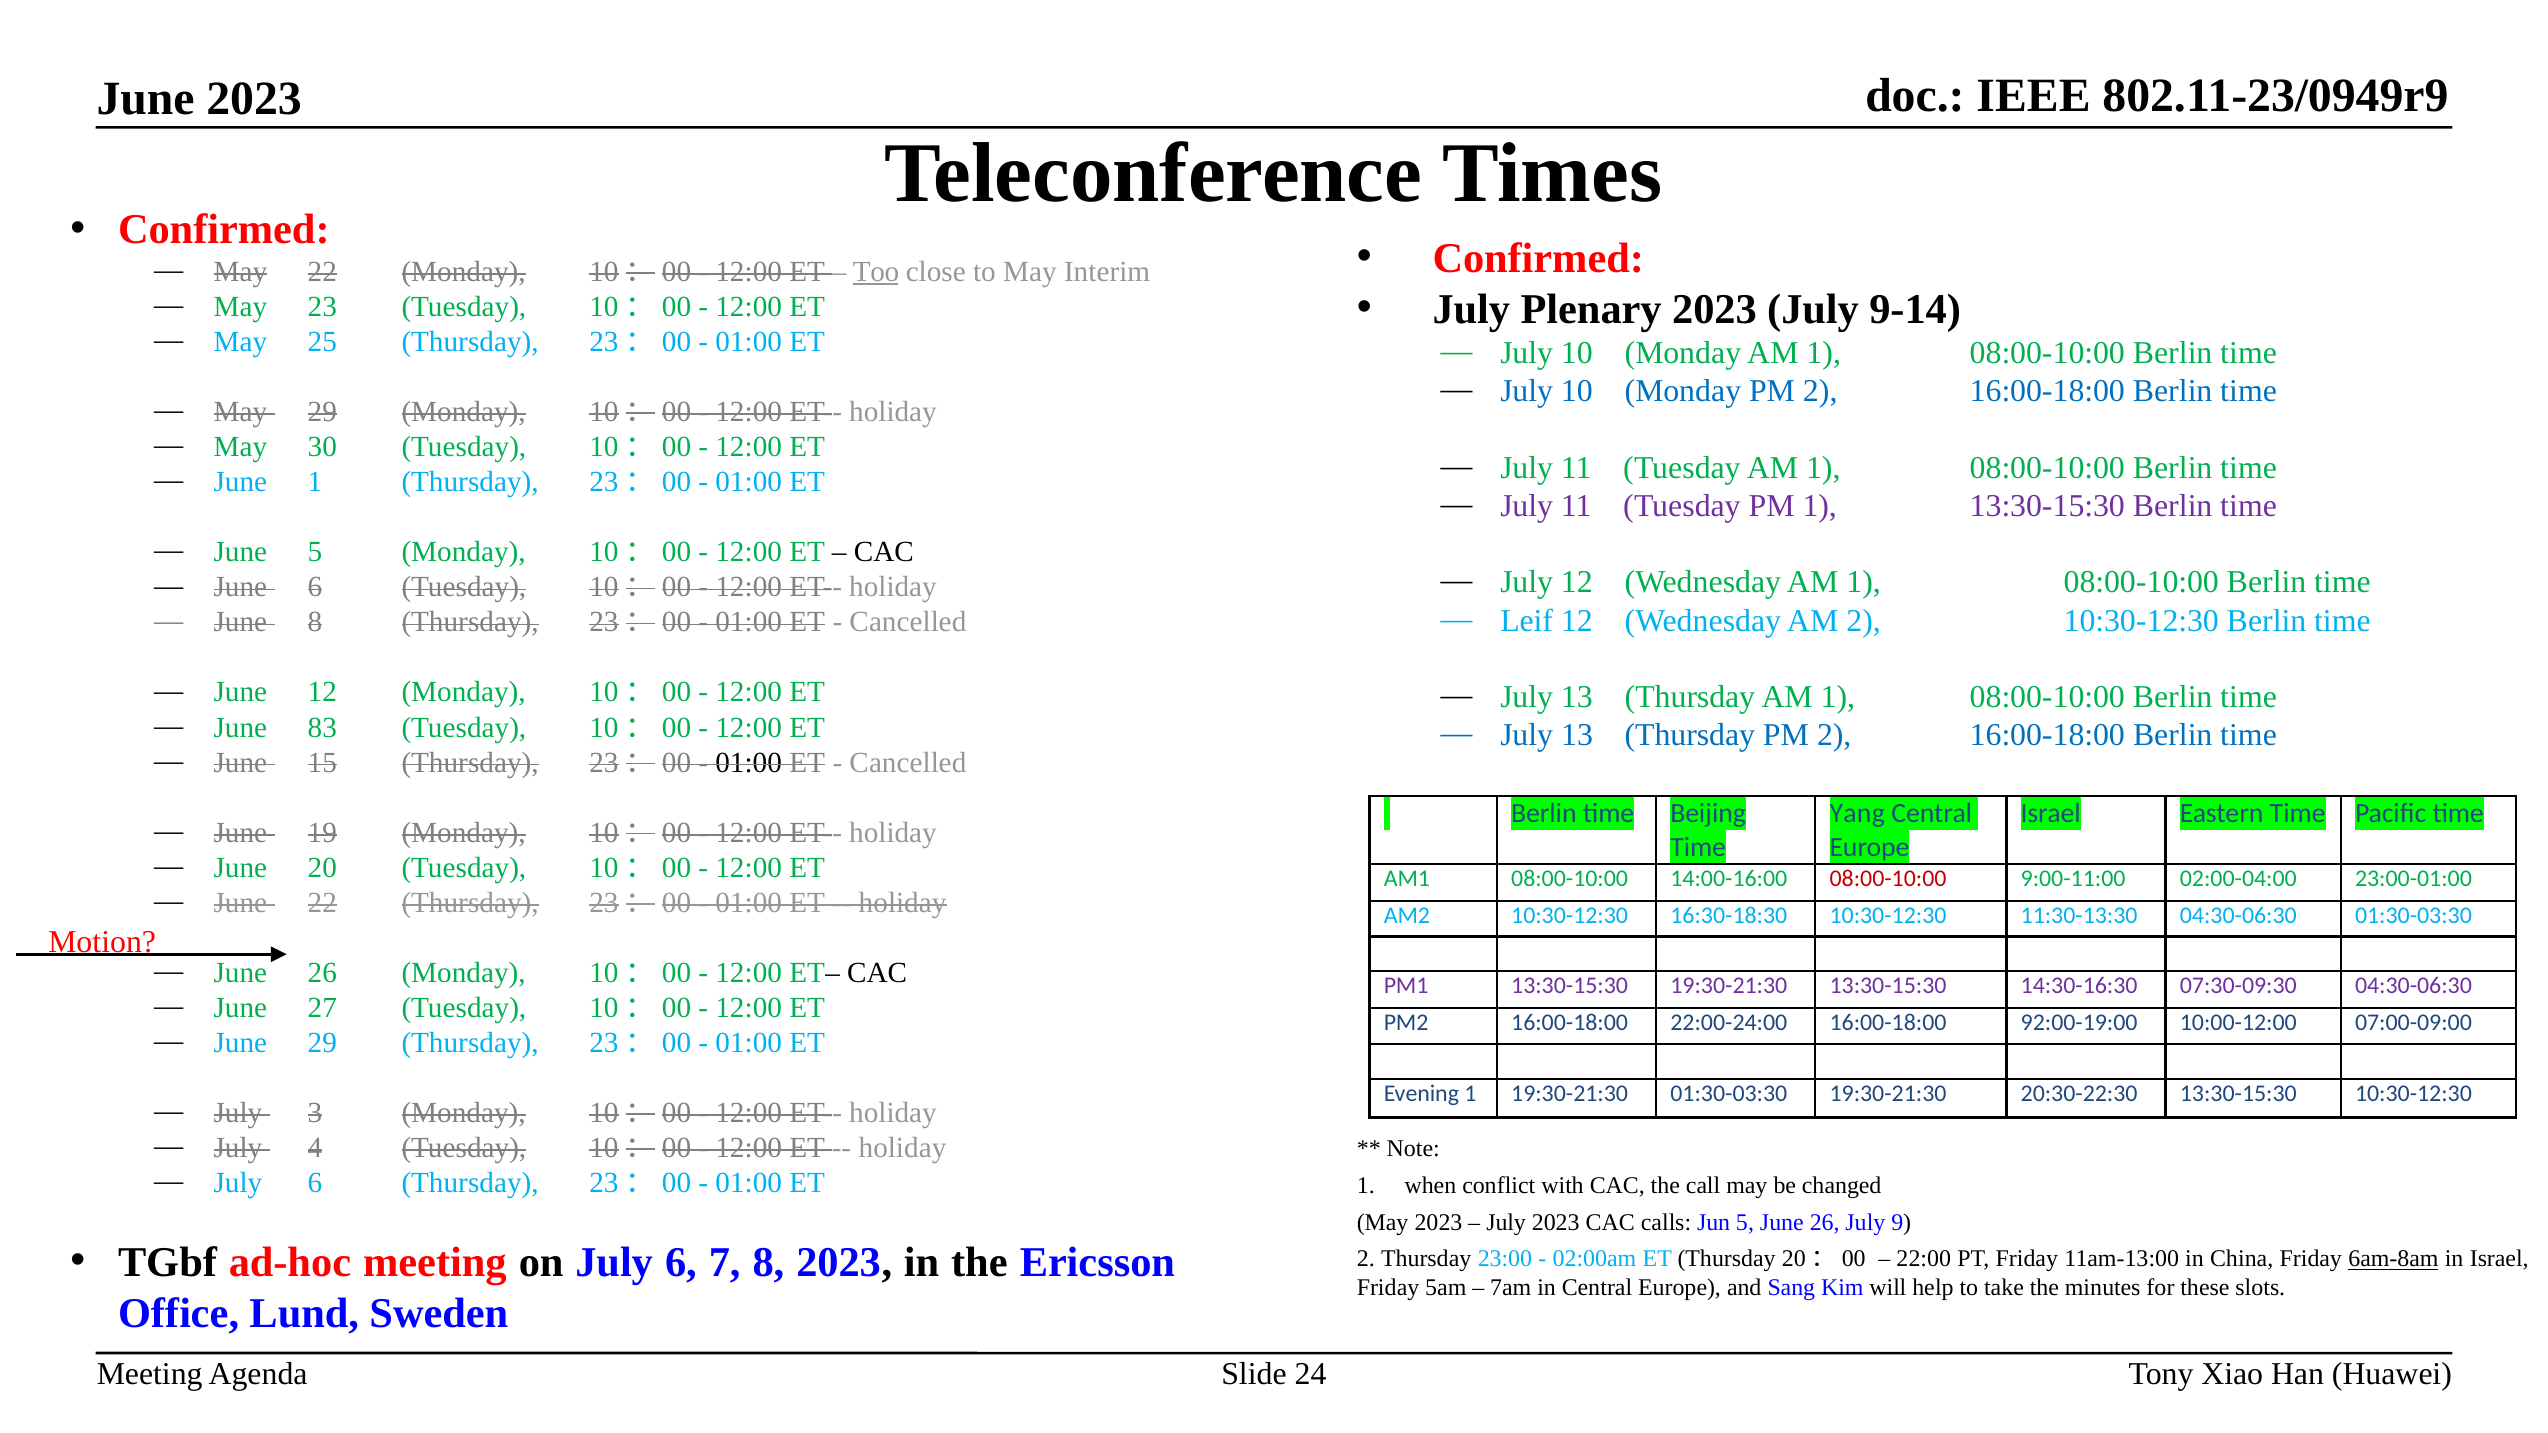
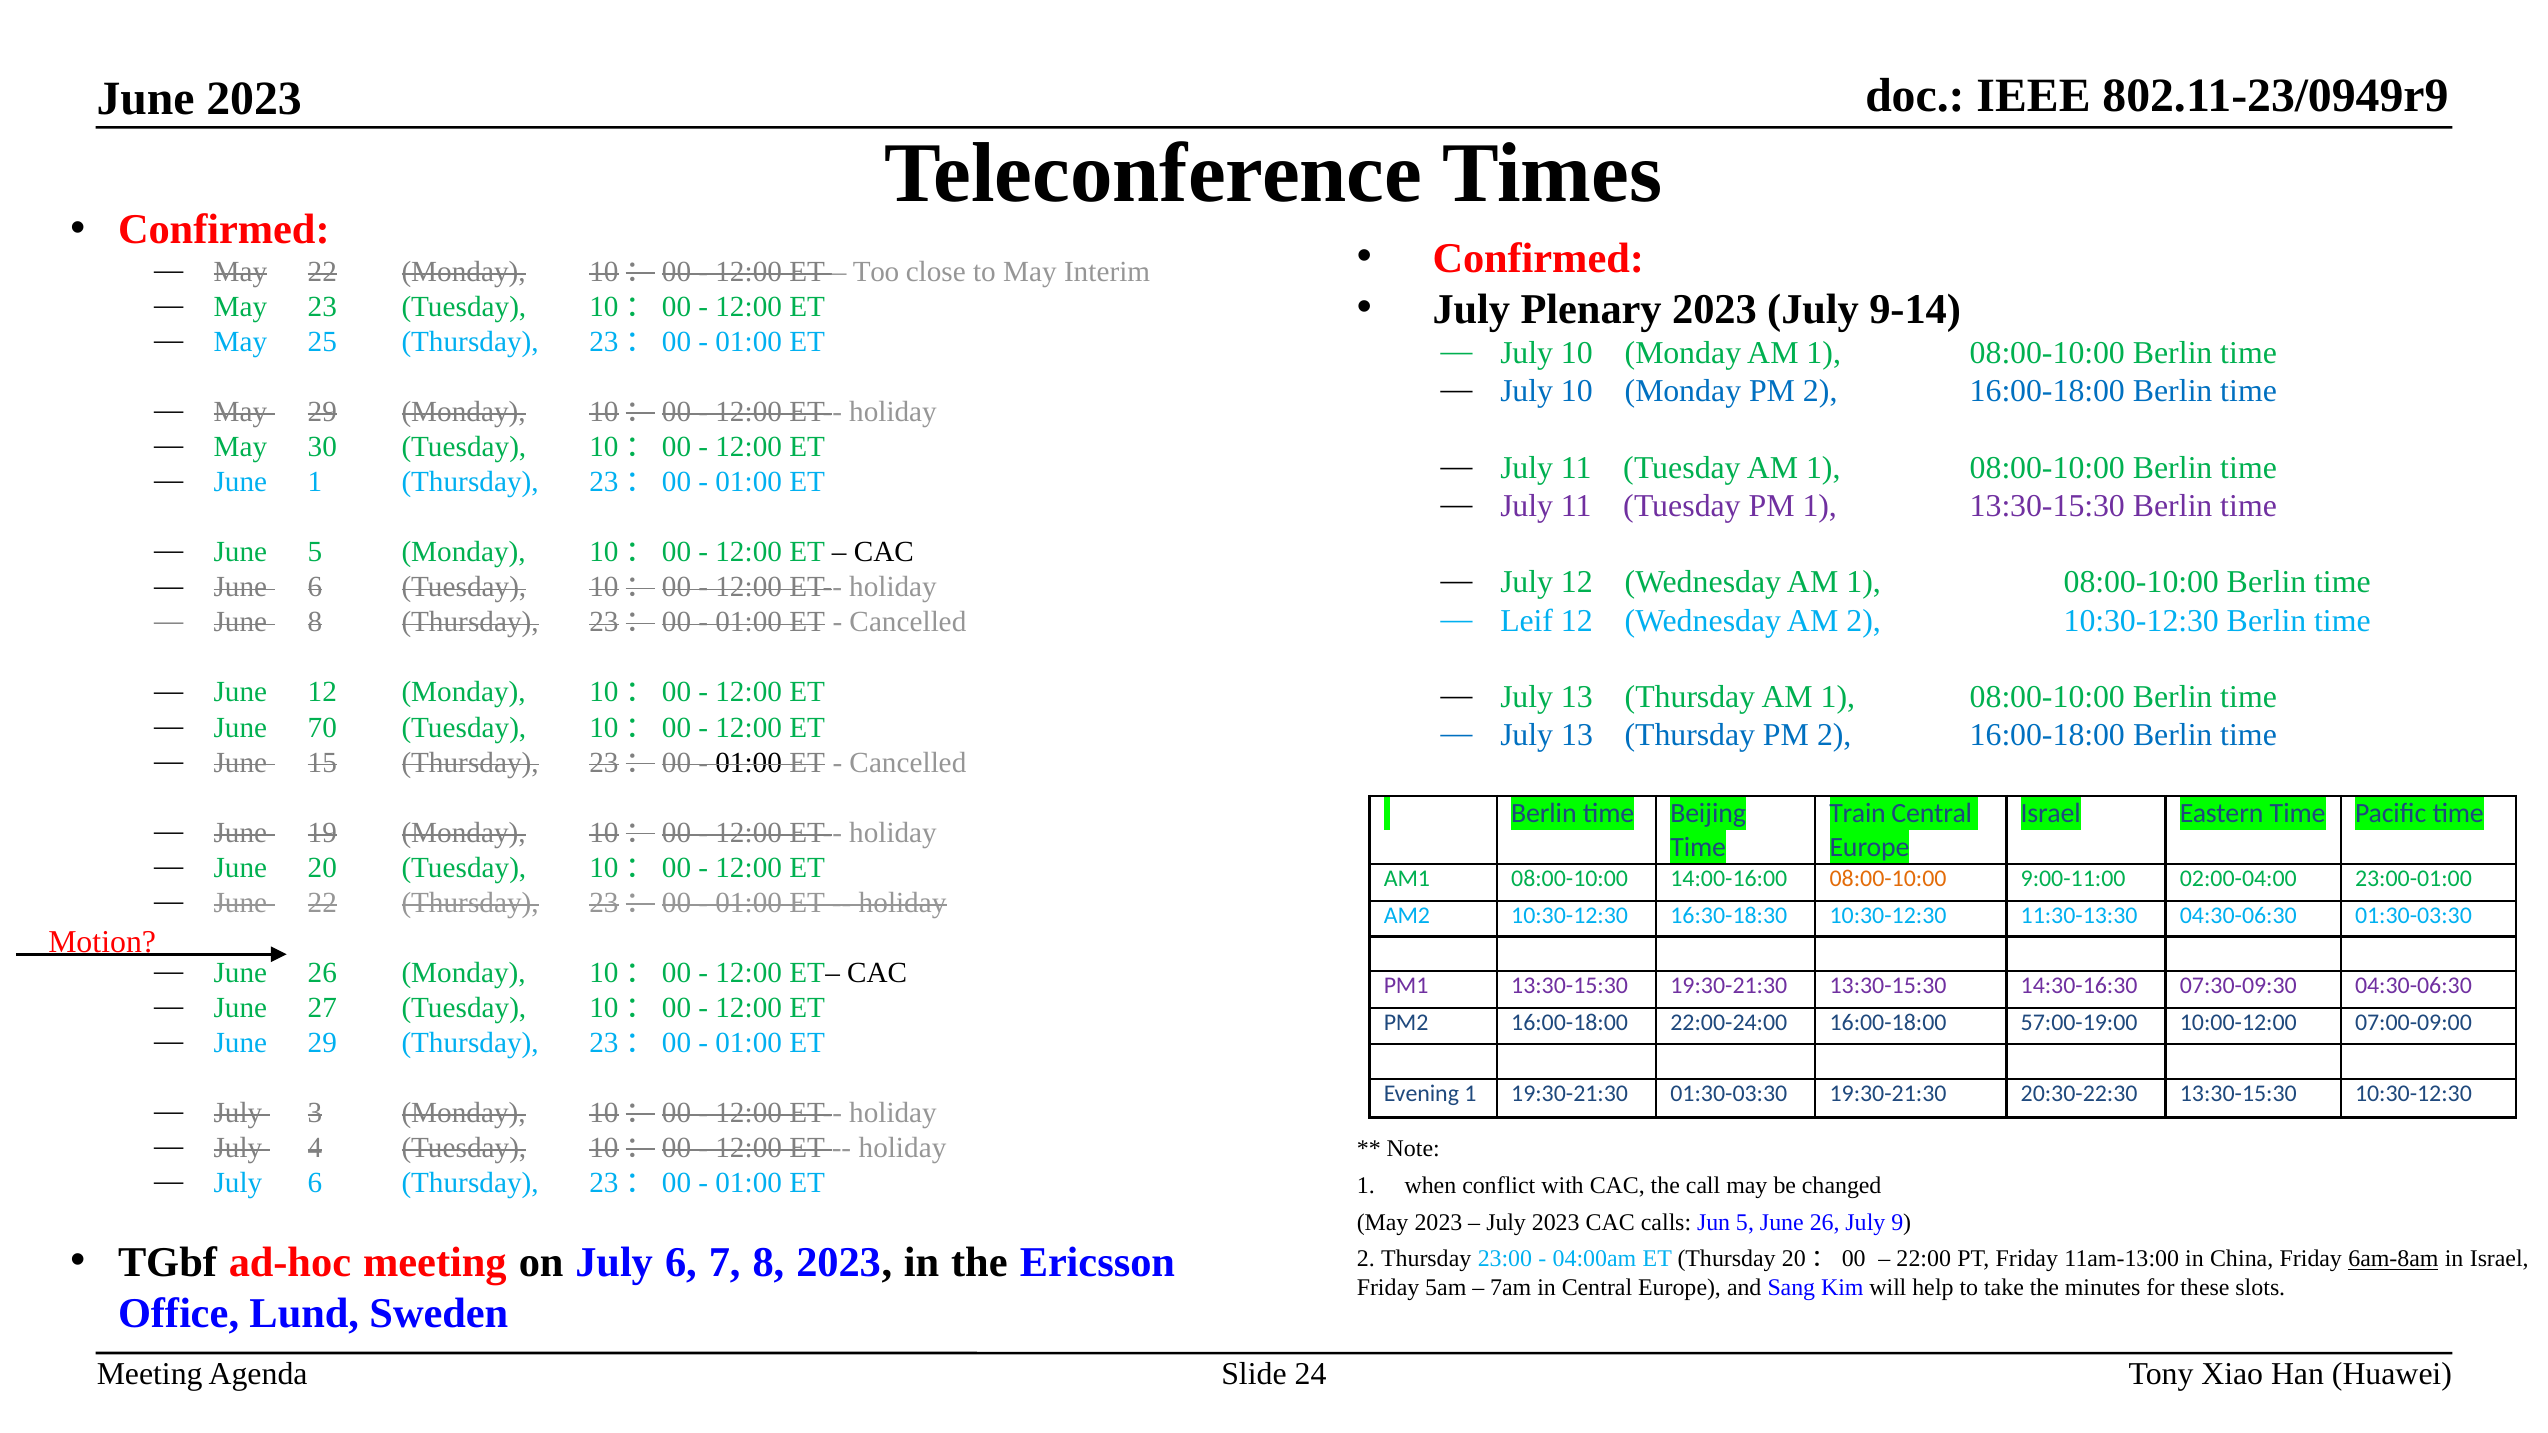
Too underline: present -> none (876, 272)
83: 83 -> 70 (322, 728)
Yang: Yang -> Train (1857, 813)
08:00-10:00 colour: red -> orange (1888, 879)
92:00-19:00: 92:00-19:00 -> 57:00-19:00 (2079, 1023)
02:00am: 02:00am -> 04:00am (1595, 1259)
